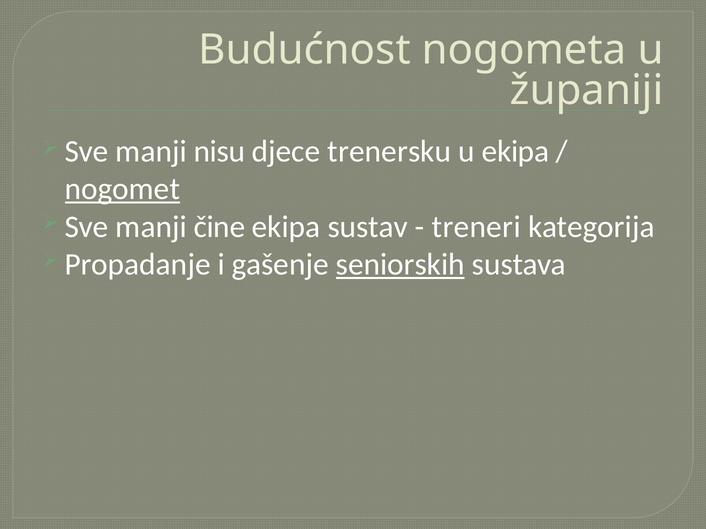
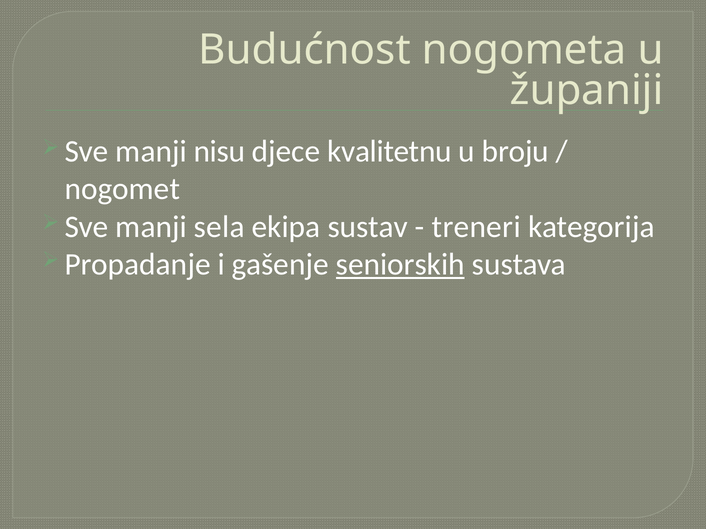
trenersku: trenersku -> kvalitetnu (390, 152)
u ekipa: ekipa -> broju (515, 152)
nogomet underline: present -> none (122, 189)
čine: čine -> sela (219, 227)
